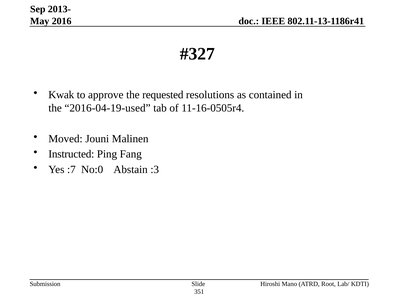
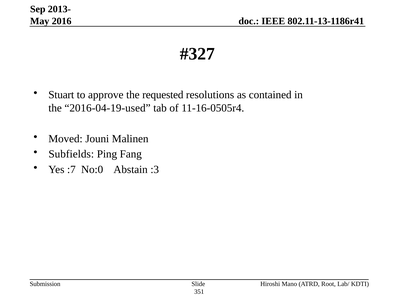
Kwak: Kwak -> Stuart (61, 95)
Instructed: Instructed -> Subfields (71, 154)
